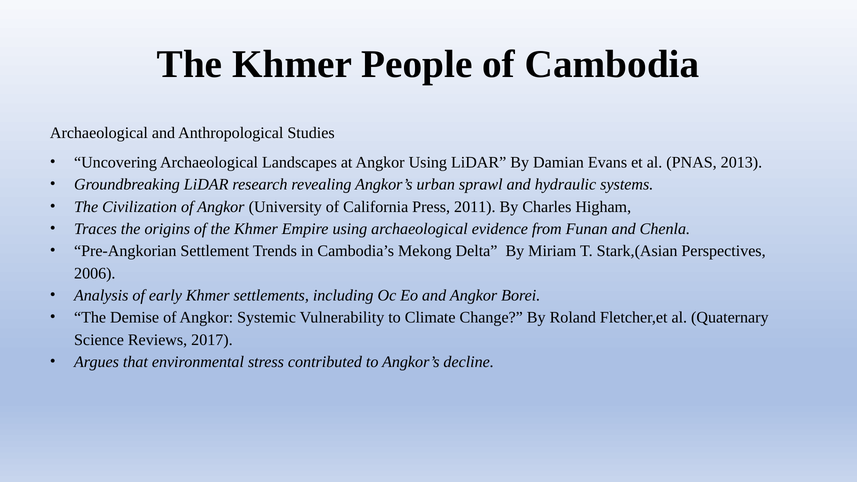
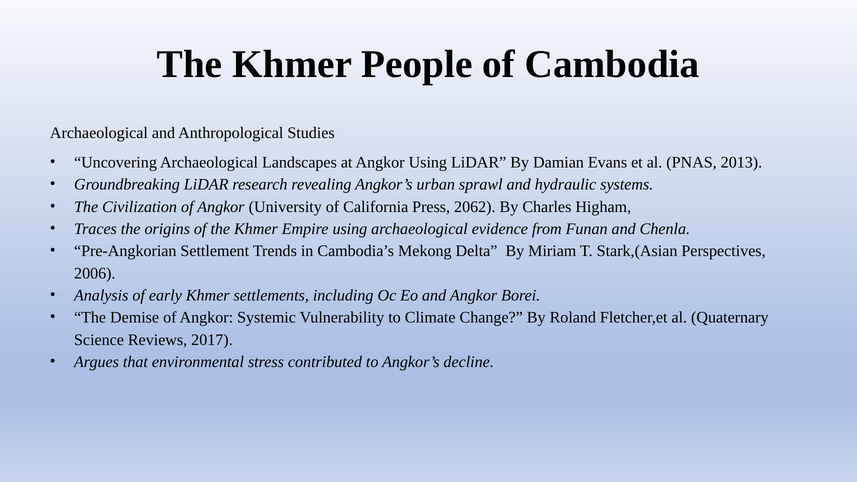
2011: 2011 -> 2062 (475, 207)
